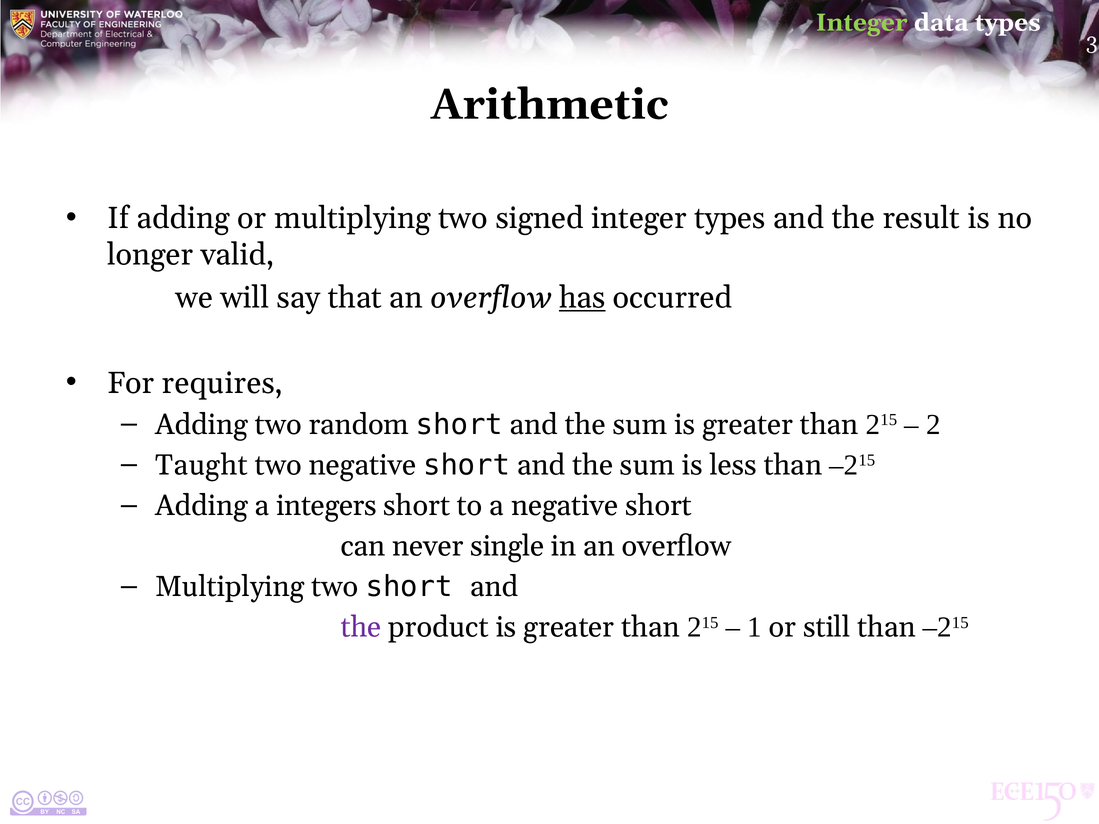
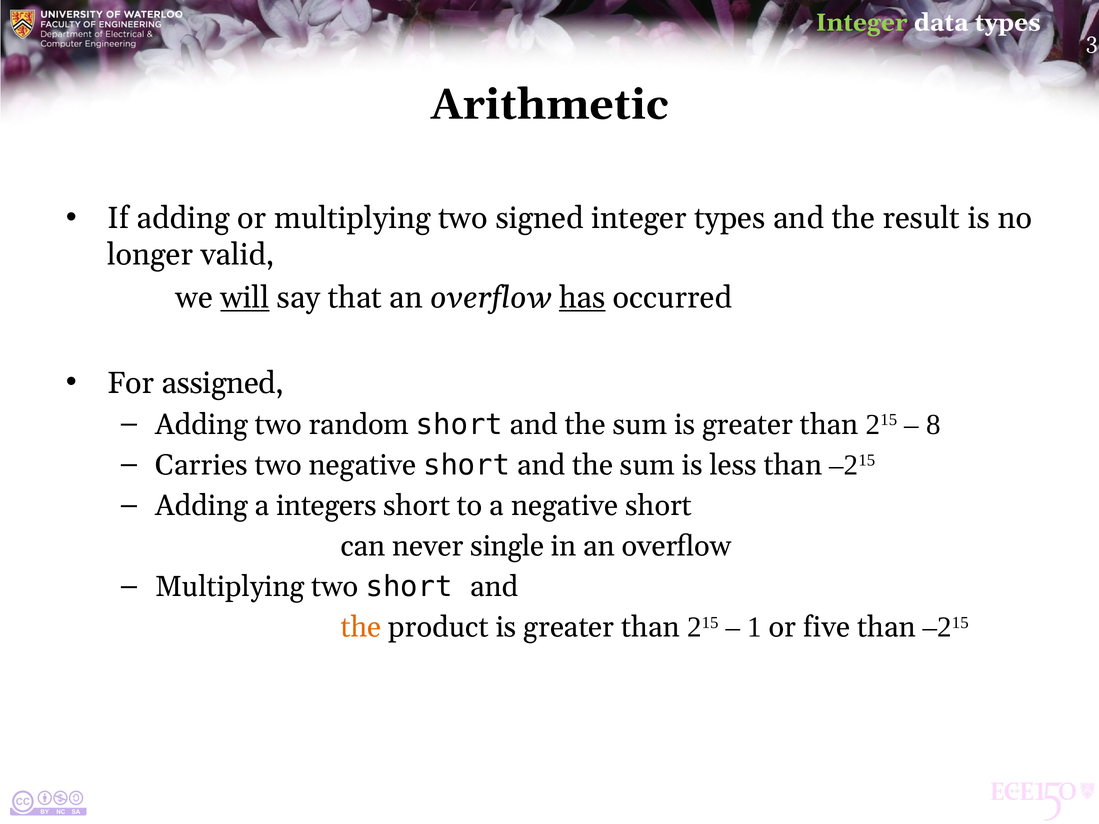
will underline: none -> present (245, 298)
requires: requires -> assigned (223, 383)
2: 2 -> 8 (933, 425)
Taught: Taught -> Carries (202, 465)
the colour: purple -> orange (361, 628)
still: still -> five (827, 628)
